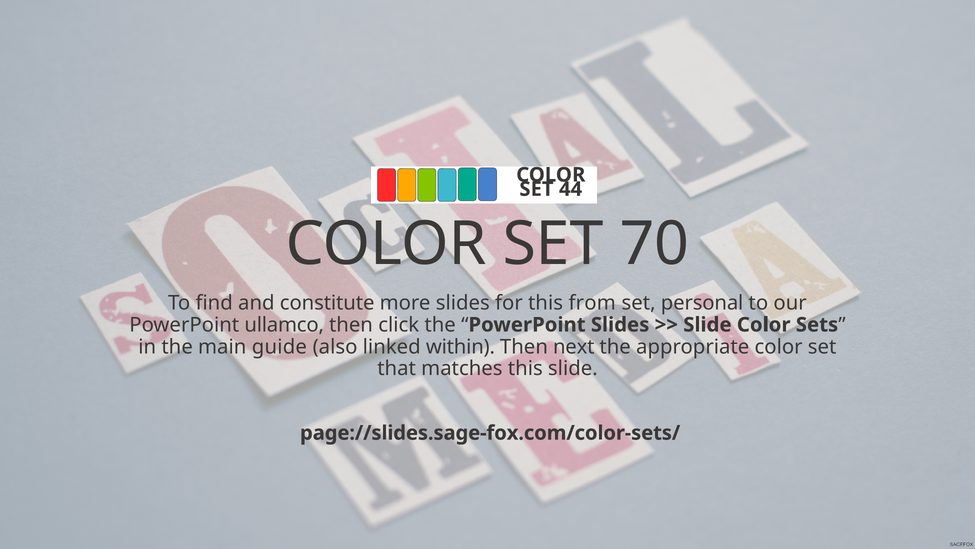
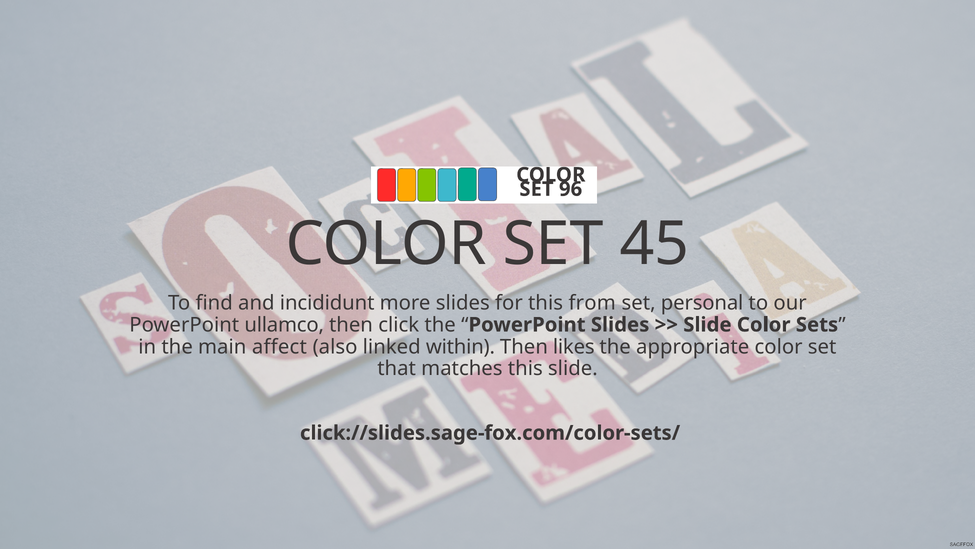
44: 44 -> 96 (571, 189)
70: 70 -> 45 (654, 244)
constitute: constitute -> incididunt (327, 303)
guide: guide -> affect (279, 346)
next: next -> likes (574, 346)
page://slides.sage-fox.com/color-sets/: page://slides.sage-fox.com/color-sets/ -> click://slides.sage-fox.com/color-sets/ (490, 433)
